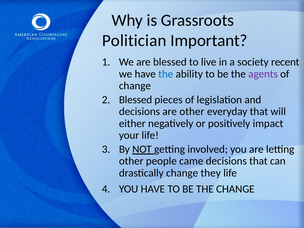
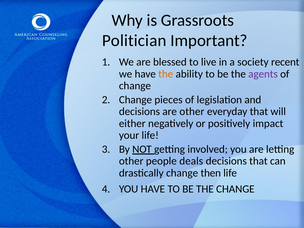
the colour: blue -> orange (166, 74)
Blessed: Blessed -> Change (135, 100)
came: came -> deals (191, 161)
they: they -> then (211, 173)
